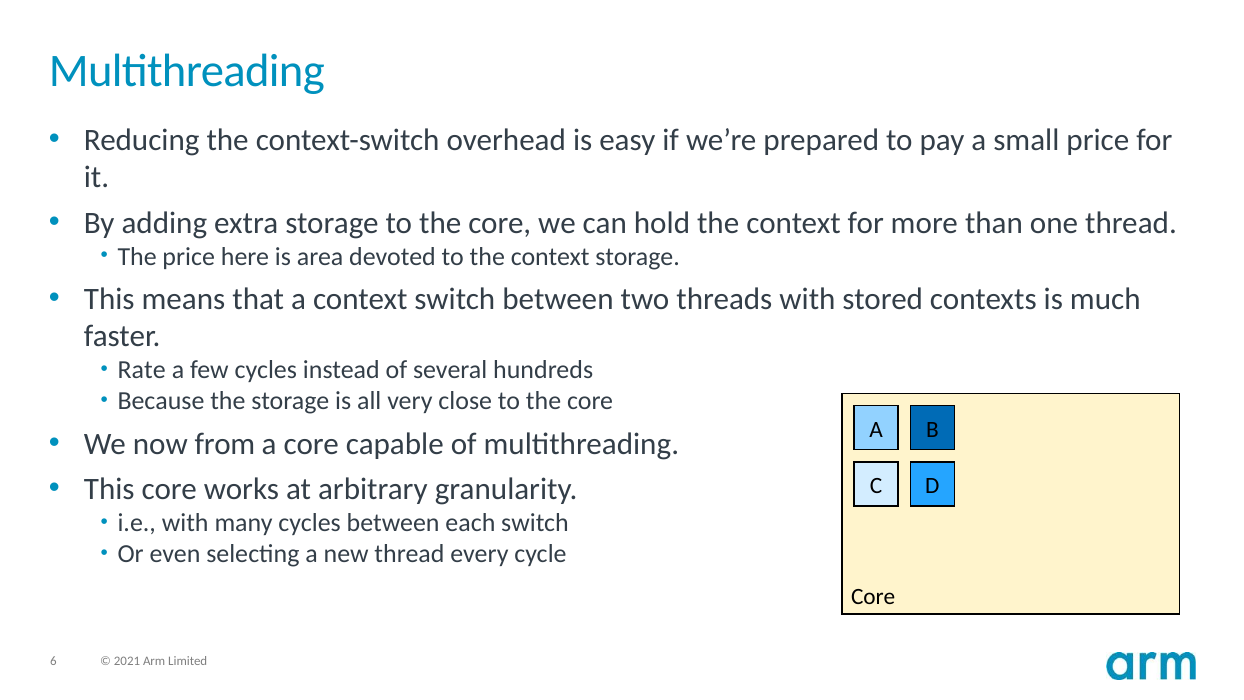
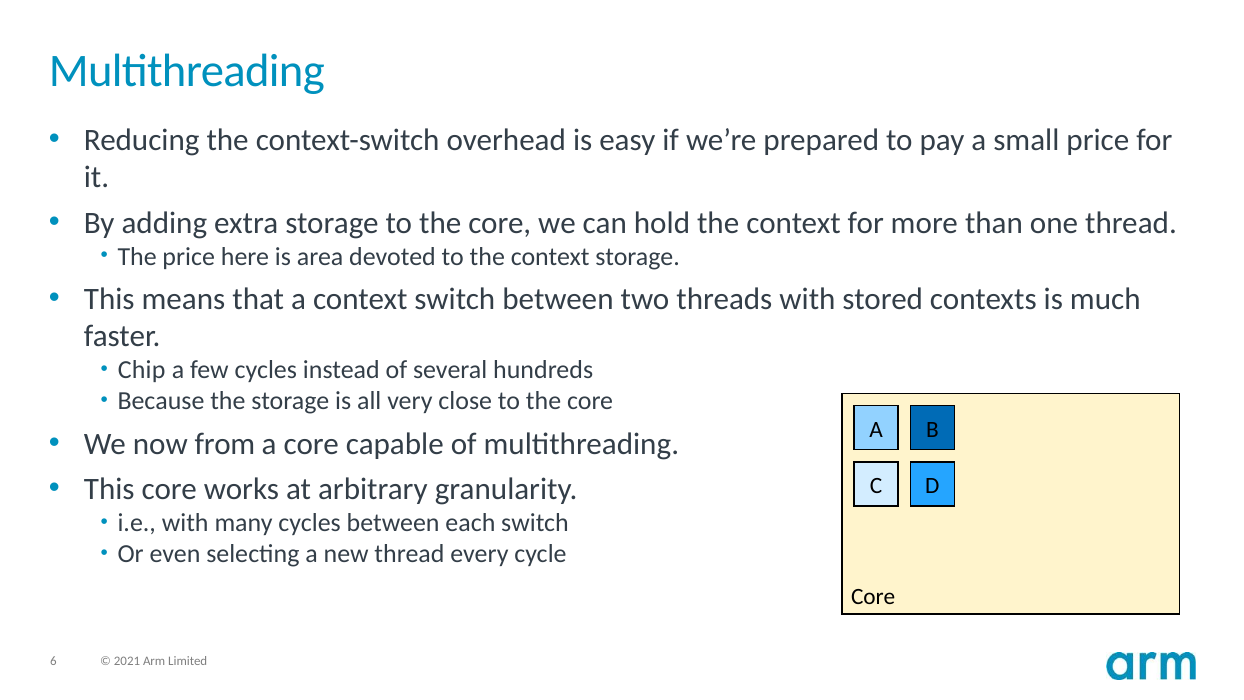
Rate: Rate -> Chip (142, 370)
